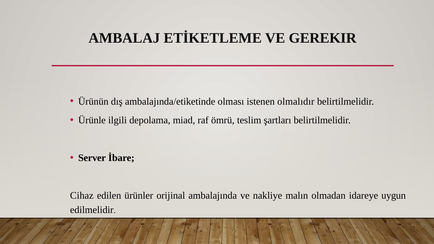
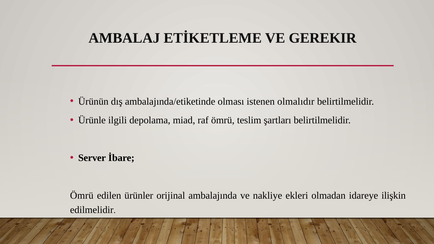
Cihaz: Cihaz -> Ömrü (82, 196)
malın: malın -> ekleri (297, 196)
uygun: uygun -> ilişkin (394, 196)
